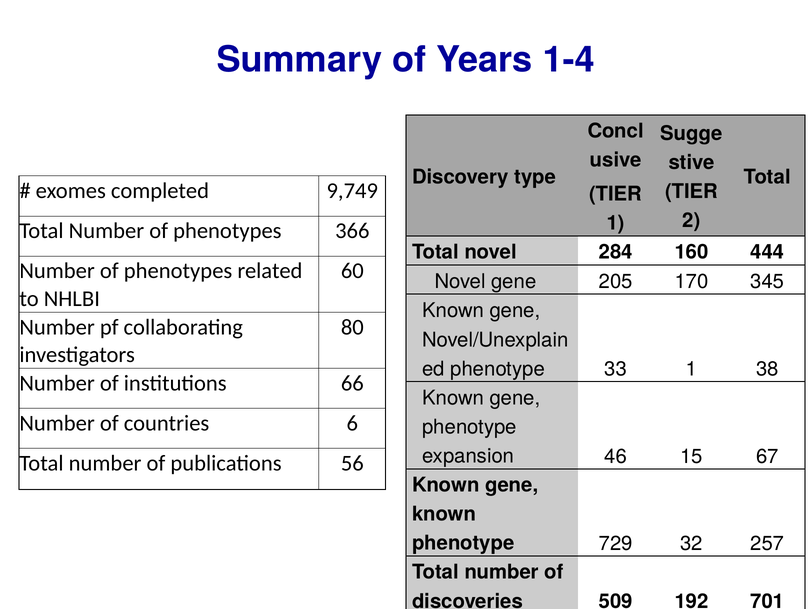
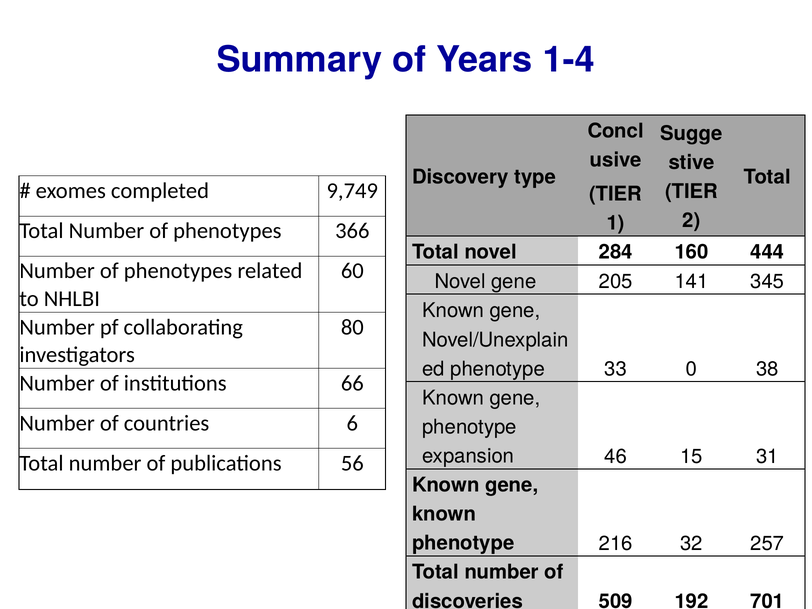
170: 170 -> 141 (691, 282)
33 1: 1 -> 0 (692, 369)
67: 67 -> 31 (767, 456)
729: 729 -> 216 (616, 544)
